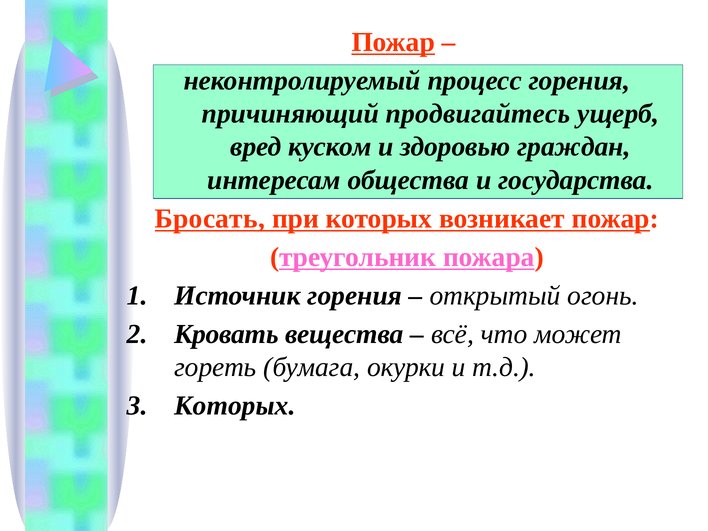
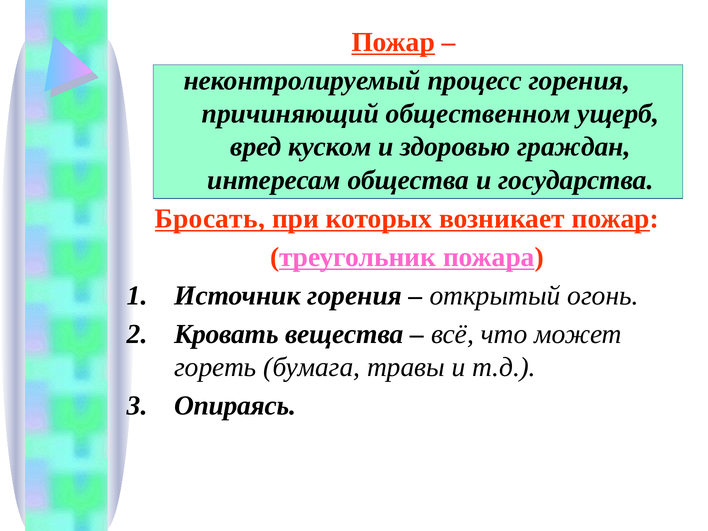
продвигайтесь: продвигайтесь -> общественном (478, 114)
окурки: окурки -> травы (406, 367)
Которых: Которых -> Опираясь (235, 406)
